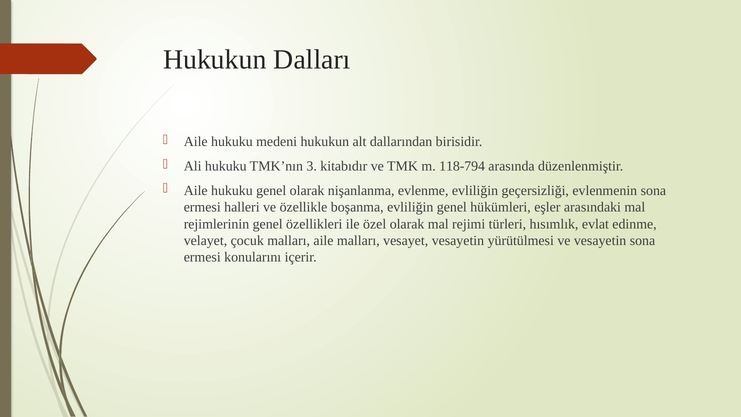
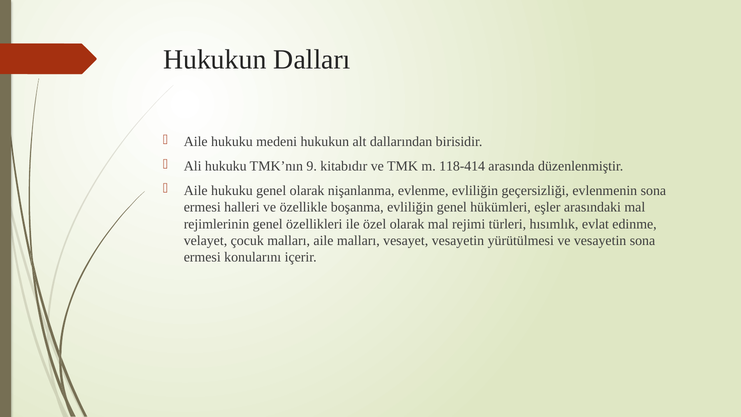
3: 3 -> 9 (312, 166)
118-794: 118-794 -> 118-414 (462, 166)
